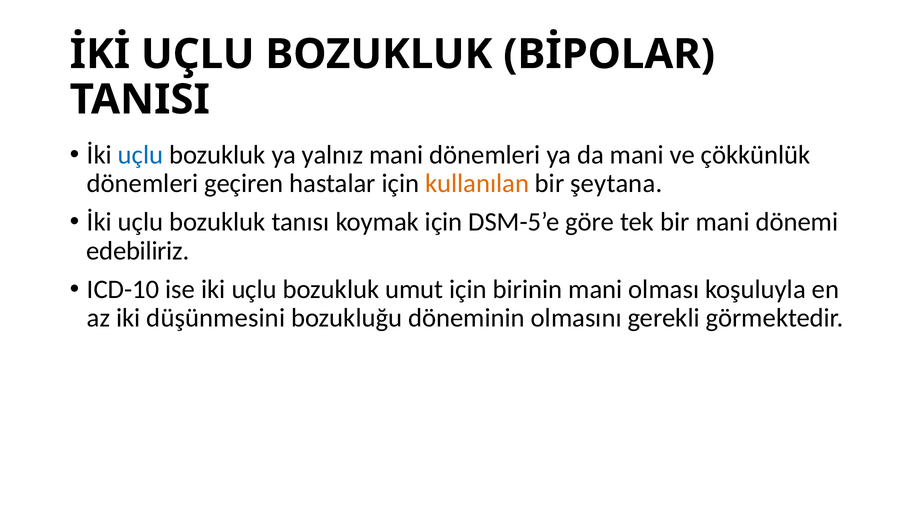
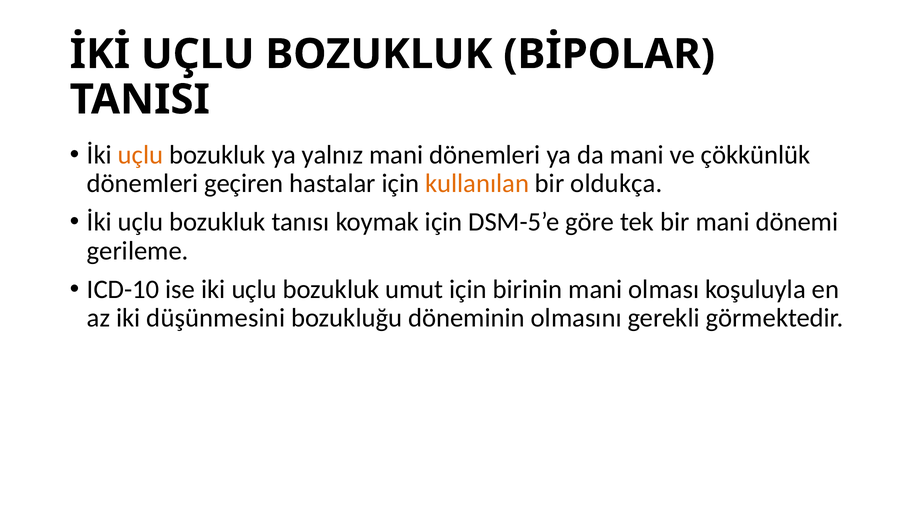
uçlu colour: blue -> orange (141, 155)
şeytana: şeytana -> oldukça (616, 184)
edebiliriz: edebiliriz -> gerileme (138, 251)
